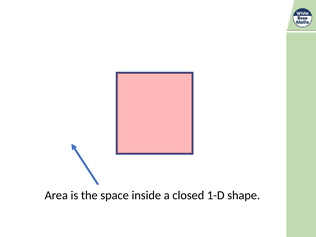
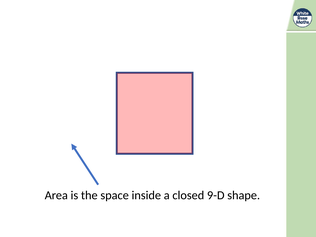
1-D: 1-D -> 9-D (216, 195)
